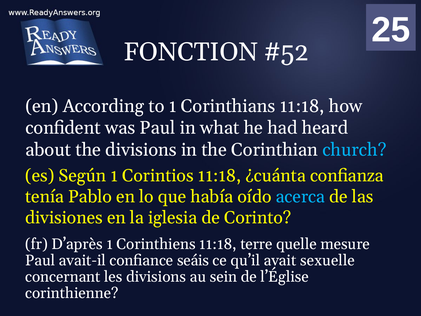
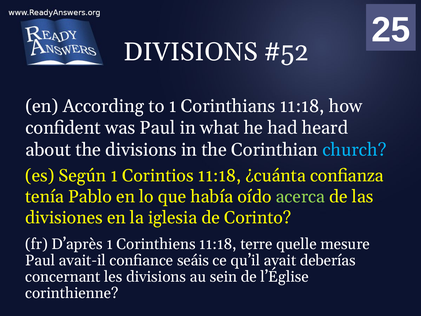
FONCTION: FONCTION -> DIVISIONS (191, 52)
acerca colour: light blue -> light green (300, 197)
sexuelle: sexuelle -> deberías (328, 260)
